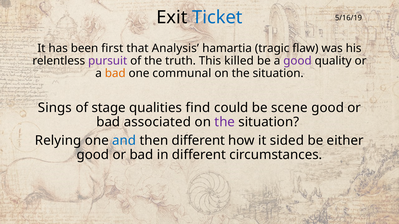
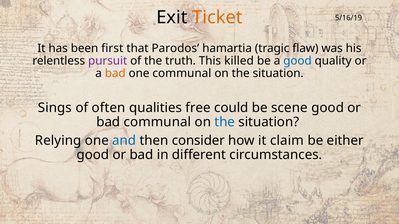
Ticket colour: blue -> orange (217, 17)
Analysis: Analysis -> Parodos (175, 48)
good colour: purple -> blue (297, 61)
stage: stage -> often (109, 108)
find: find -> free (198, 108)
bad associated: associated -> communal (157, 122)
the colour: purple -> blue (225, 122)
then different: different -> consider (198, 141)
sided: sided -> claim (287, 141)
